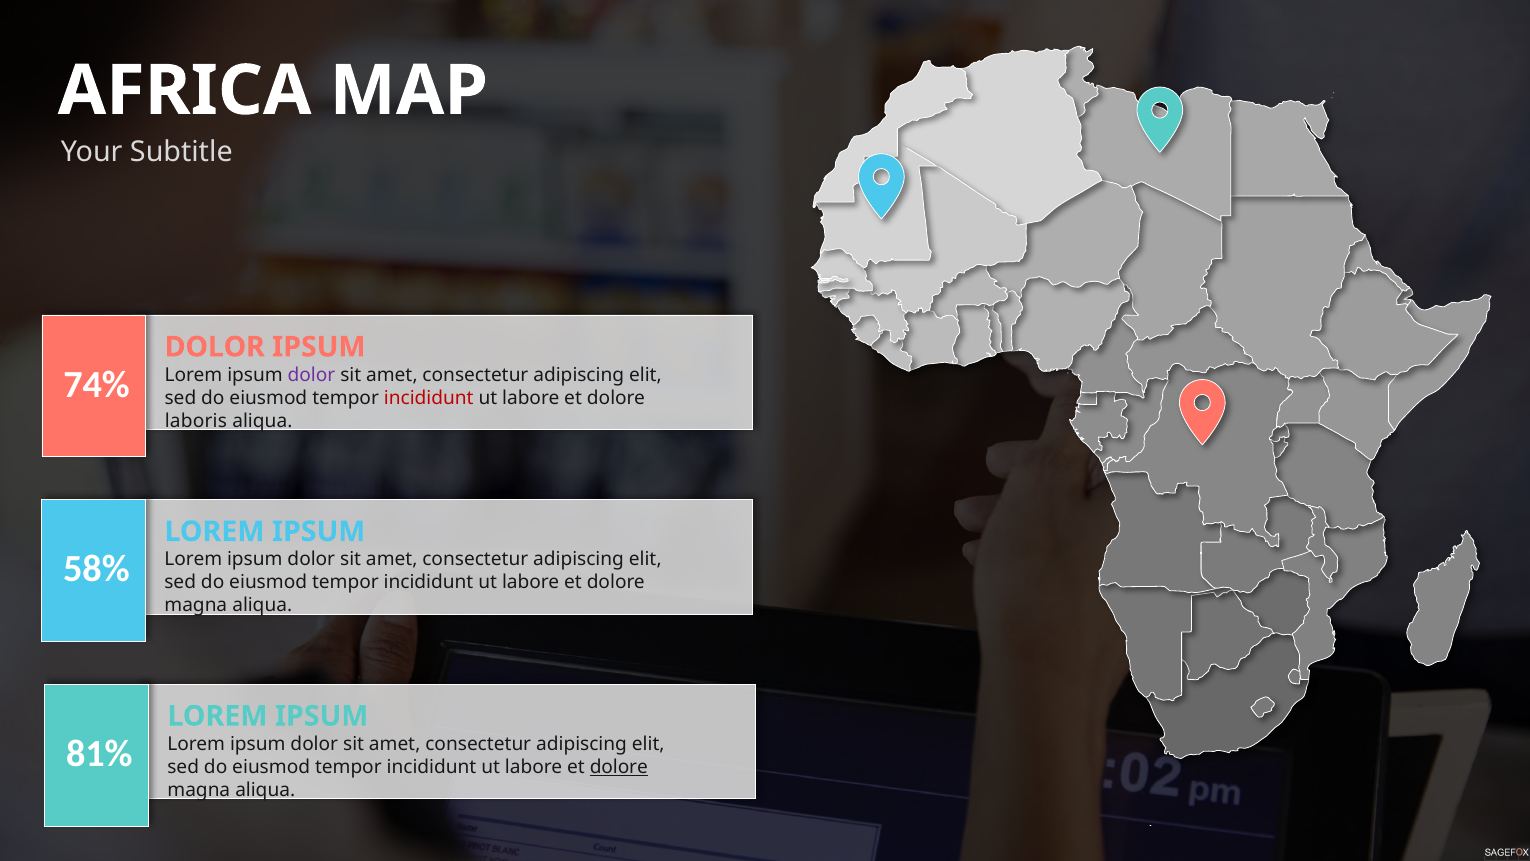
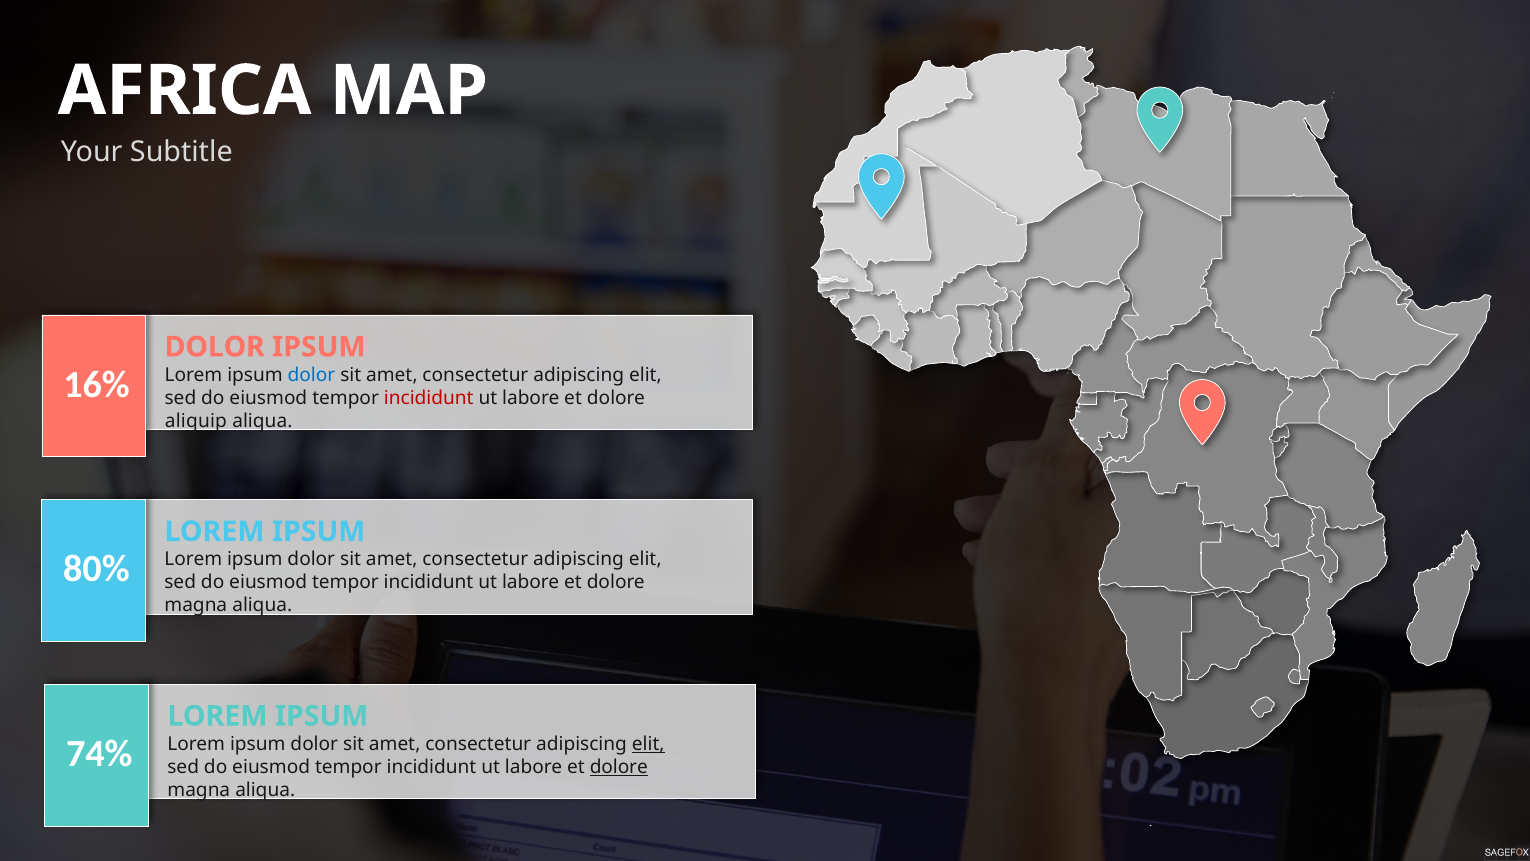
74%: 74% -> 16% (97, 384)
dolor colour: purple -> blue (311, 375)
laboris: laboris -> aliquip (196, 421)
58%: 58% -> 80% (96, 569)
81%: 81% -> 74% (99, 753)
elit underline: none -> present (648, 744)
